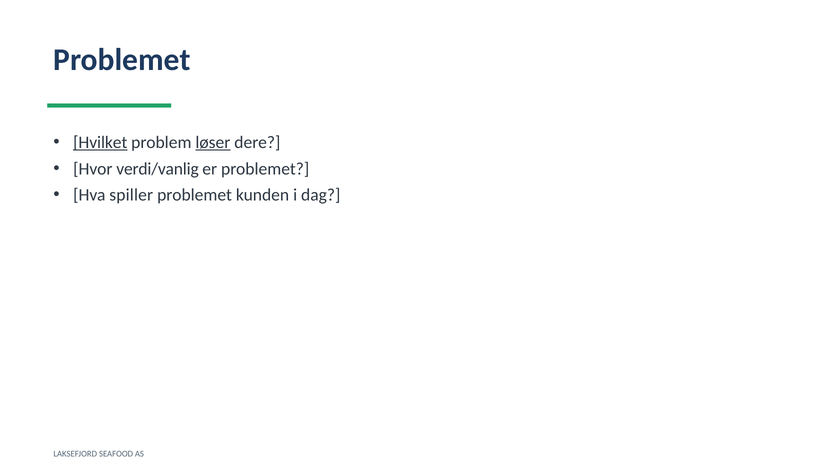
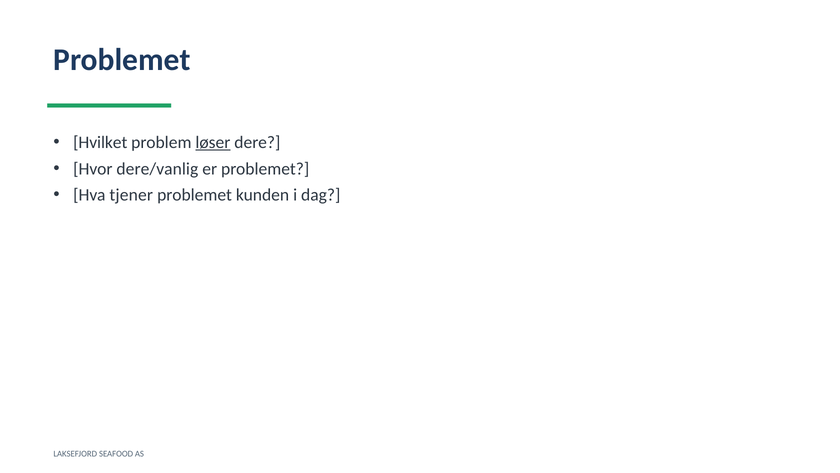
Hvilket underline: present -> none (100, 142)
verdi/vanlig: verdi/vanlig -> dere/vanlig (157, 169)
spiller: spiller -> tjener (131, 195)
